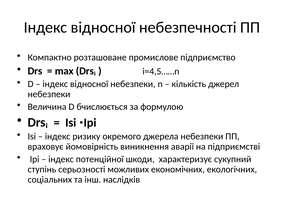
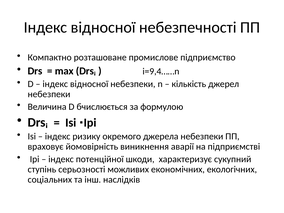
i=4,5……n: i=4,5……n -> i=9,4……n (161, 71)
